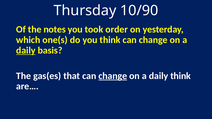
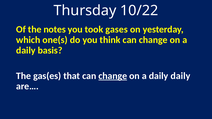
10/90: 10/90 -> 10/22 (139, 11)
order: order -> gases (117, 30)
daily underline: present -> none (26, 51)
daily think: think -> daily (180, 76)
